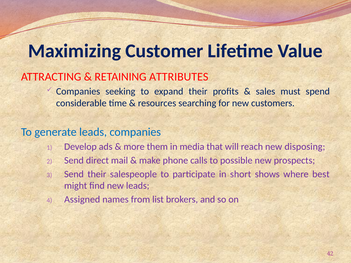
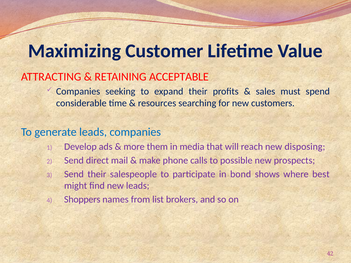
ATTRIBUTES: ATTRIBUTES -> ACCEPTABLE (179, 77)
short: short -> bond (241, 174)
Assigned: Assigned -> Shoppers (82, 200)
